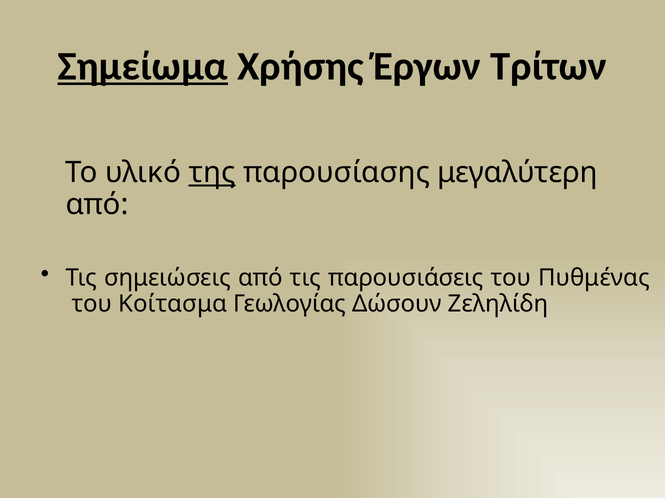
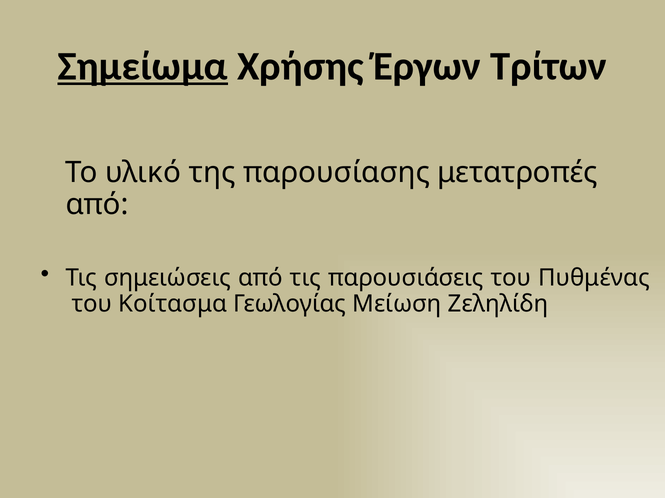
της underline: present -> none (212, 173)
μεγαλύτερη: μεγαλύτερη -> μετατροπές (517, 173)
Δώσουν: Δώσουν -> Μείωση (397, 304)
